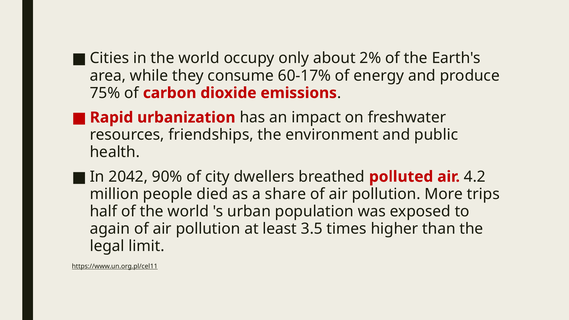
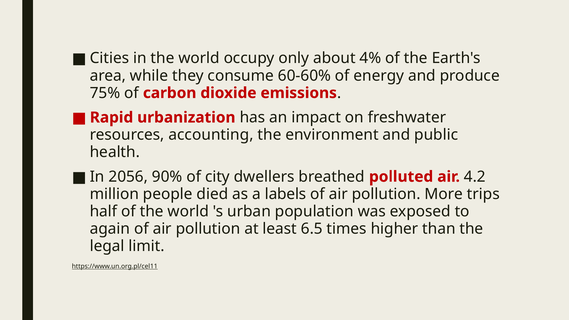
2%: 2% -> 4% (370, 58)
60-17%: 60-17% -> 60-60% (304, 76)
friendships: friendships -> accounting (211, 135)
2042: 2042 -> 2056 (128, 177)
share: share -> labels (286, 194)
3.5: 3.5 -> 6.5 (312, 229)
